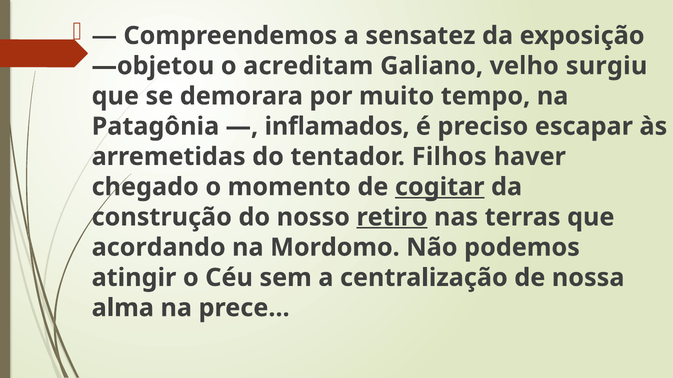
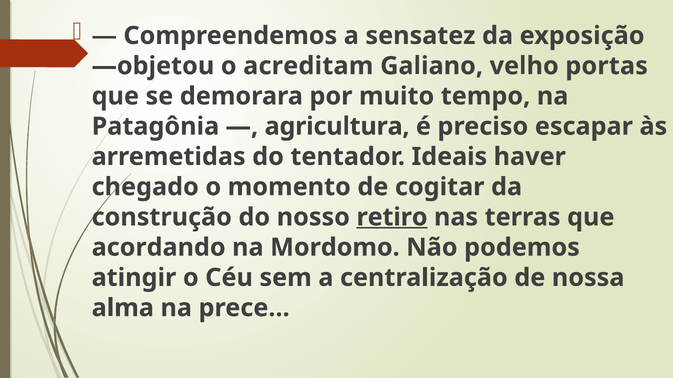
surgiu: surgiu -> portas (607, 66)
inflamados: inflamados -> agricultura (337, 127)
Filhos: Filhos -> Ideais (449, 157)
cogitar underline: present -> none (440, 187)
